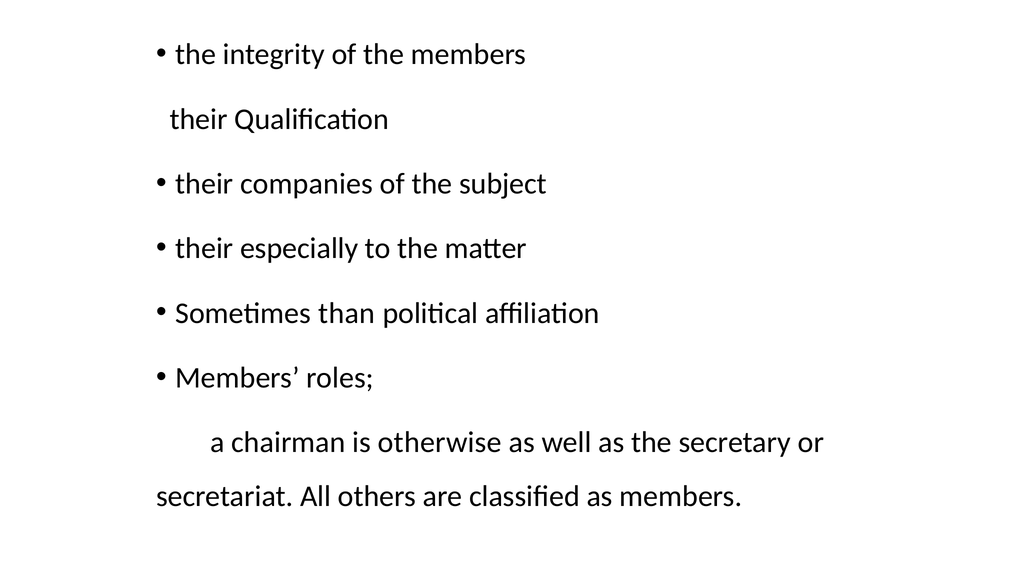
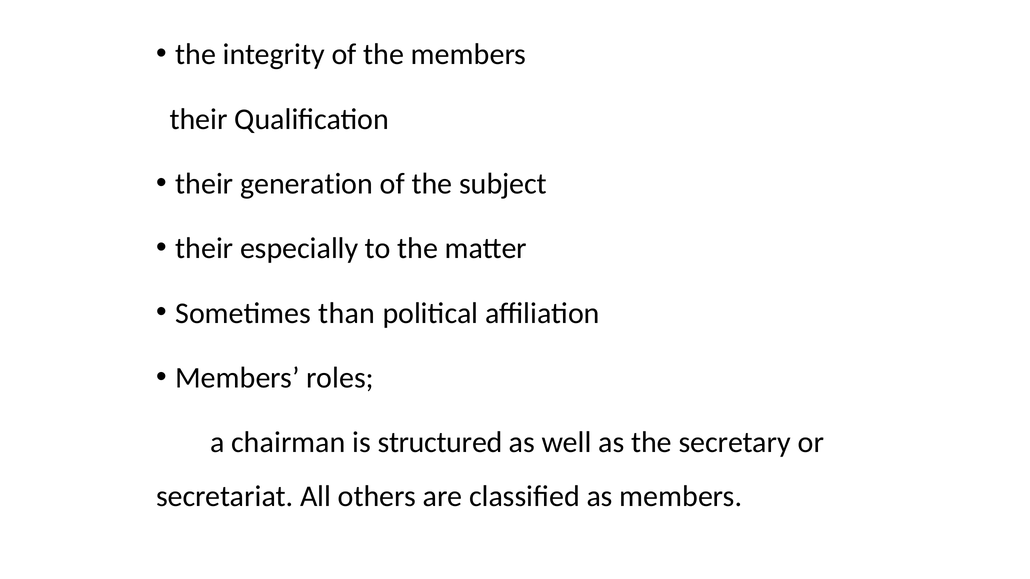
companies: companies -> generation (307, 184)
otherwise: otherwise -> structured (440, 443)
